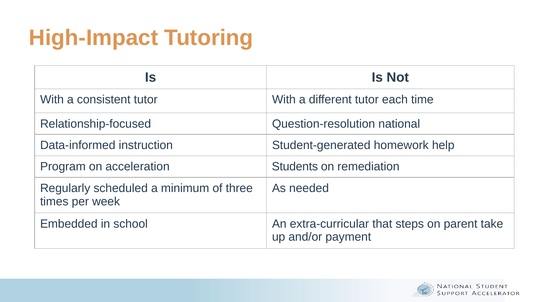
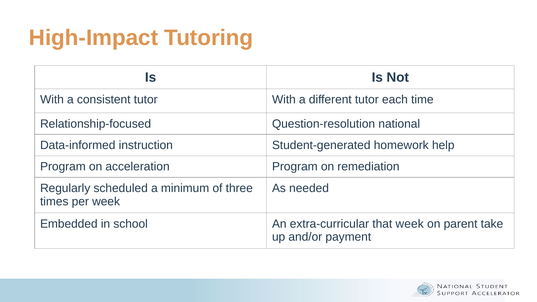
acceleration Students: Students -> Program (295, 167)
that steps: steps -> week (410, 224)
